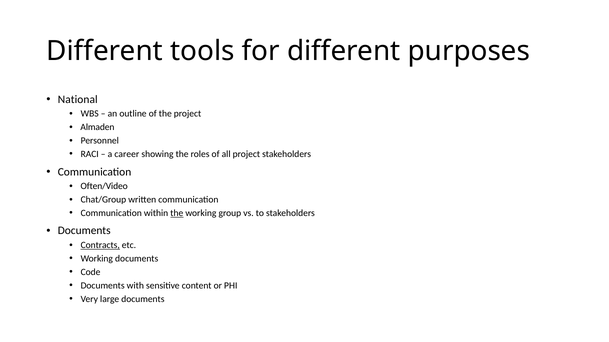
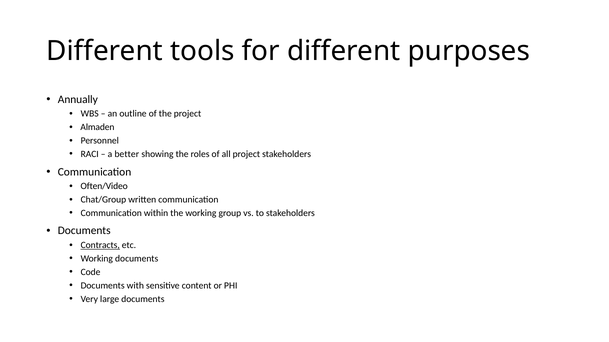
National: National -> Annually (78, 100)
career: career -> better (127, 154)
the underline: present -> none (177, 213)
